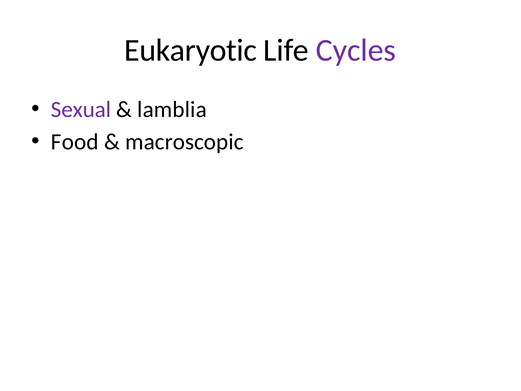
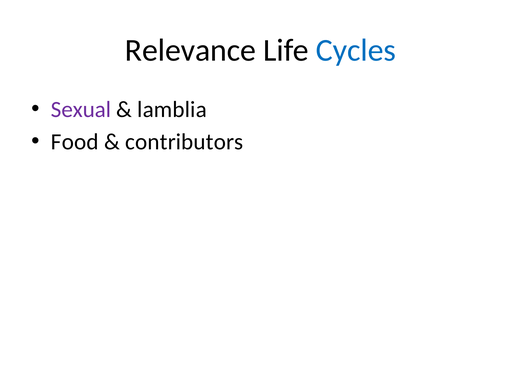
Eukaryotic: Eukaryotic -> Relevance (190, 50)
Cycles colour: purple -> blue (356, 50)
macroscopic: macroscopic -> contributors (184, 142)
